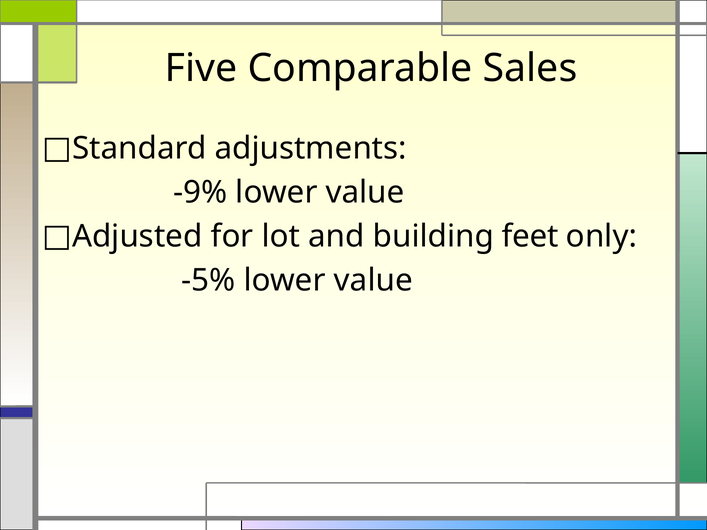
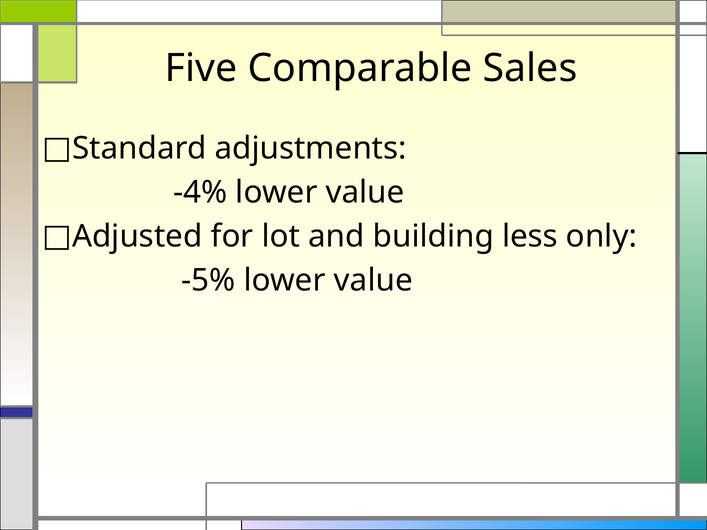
-9%: -9% -> -4% (200, 192)
feet: feet -> less (530, 236)
